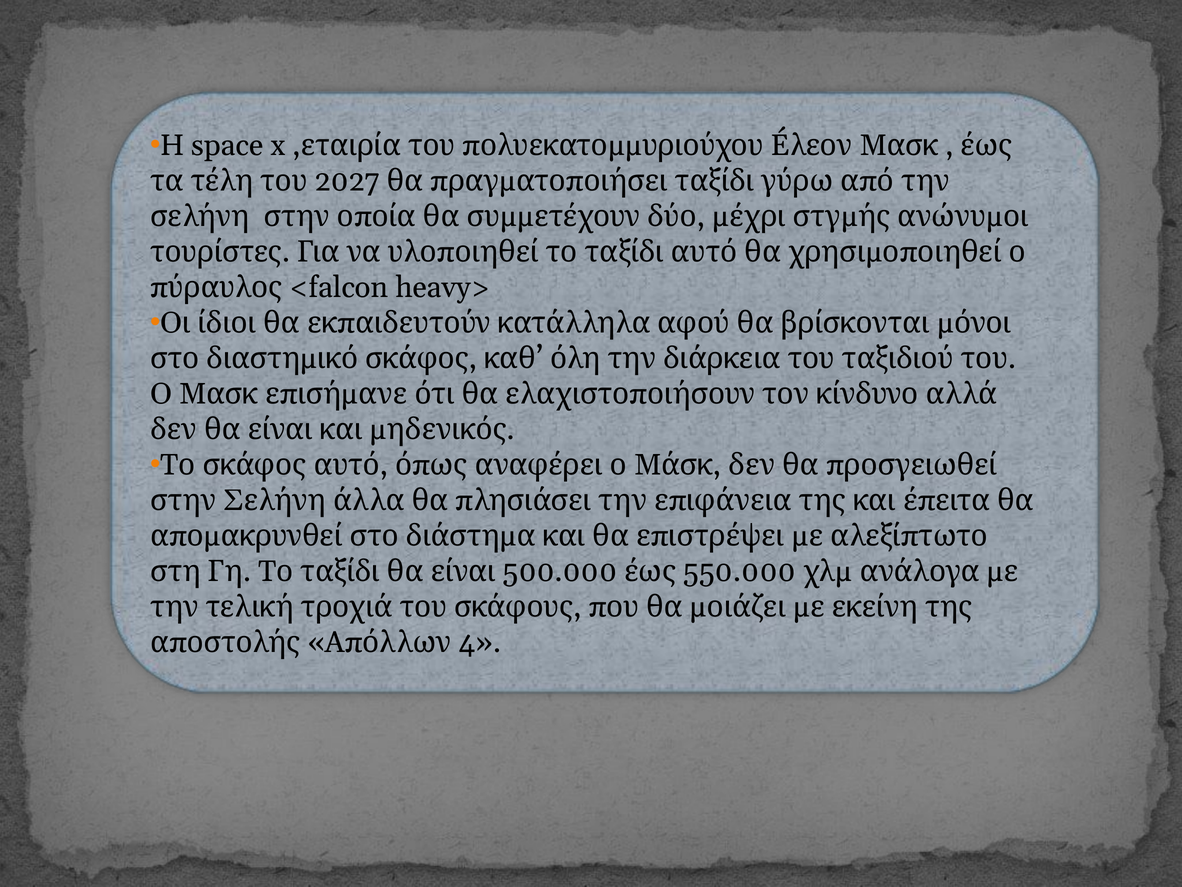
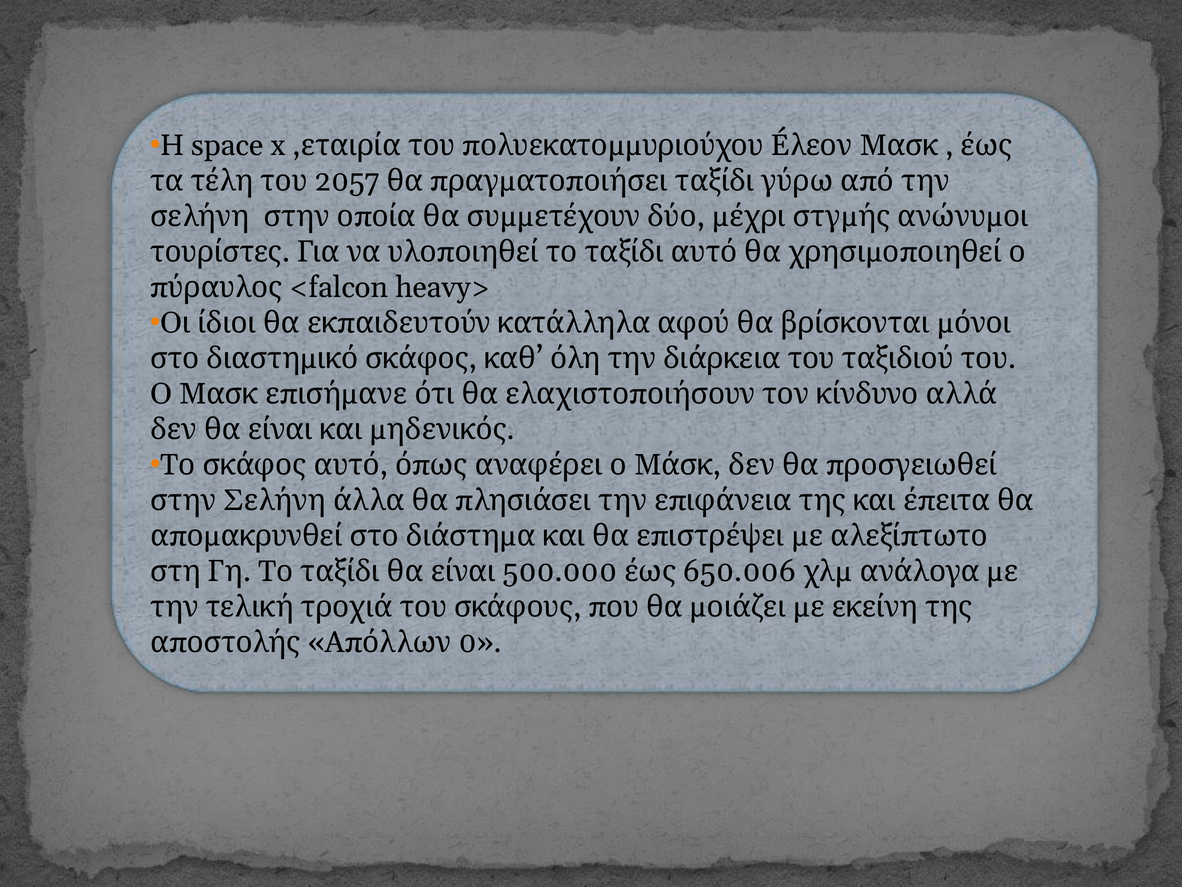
2027: 2027 -> 2057 (347, 181)
550.000: 550.000 -> 650.006 (740, 571)
4: 4 -> 0 (480, 642)
